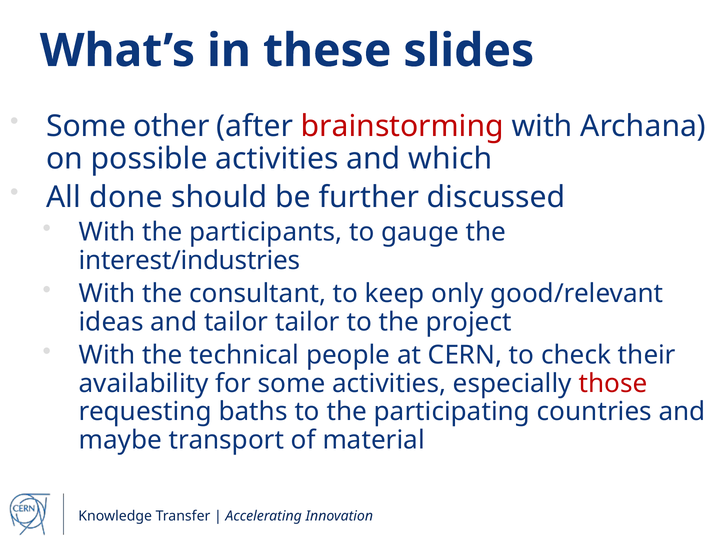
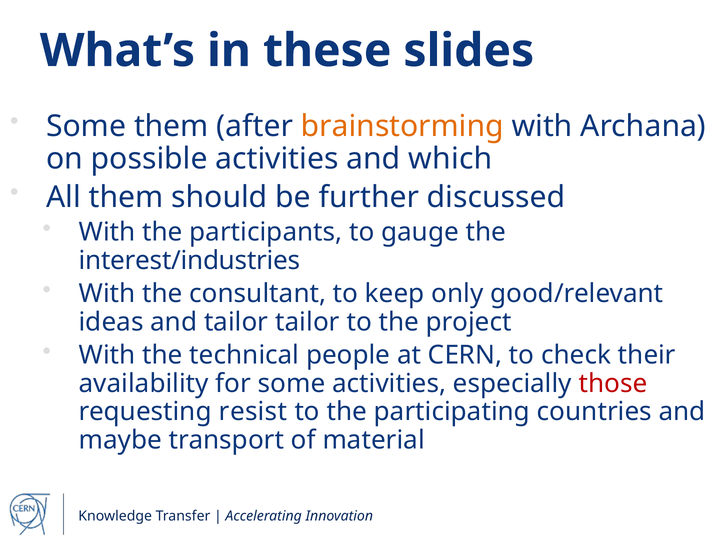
Some other: other -> them (171, 126)
brainstorming colour: red -> orange (402, 126)
All done: done -> them (126, 197)
baths: baths -> resist (253, 412)
